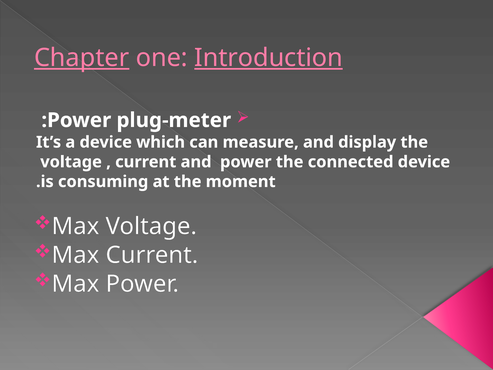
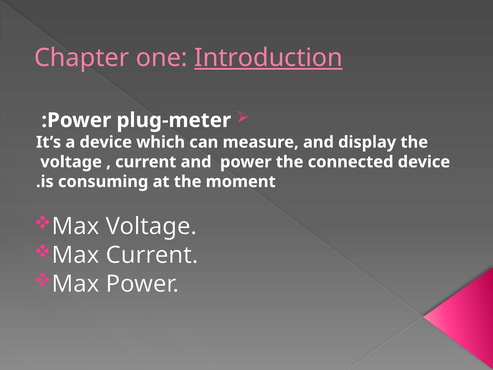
Chapter underline: present -> none (82, 58)
